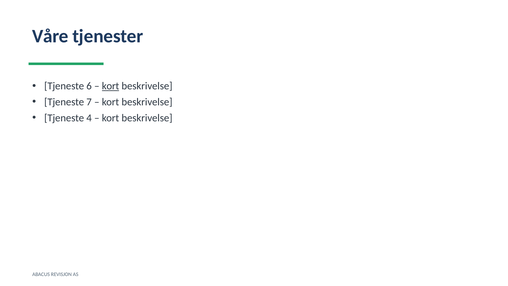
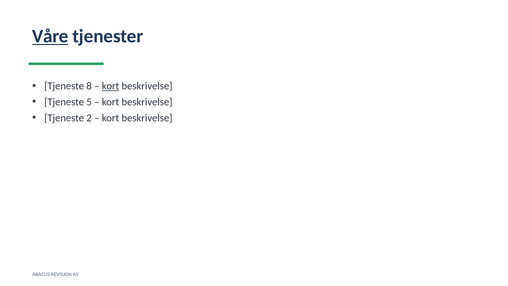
Våre underline: none -> present (50, 36)
6: 6 -> 8 (89, 86)
7: 7 -> 5 (89, 102)
4: 4 -> 2 (89, 118)
